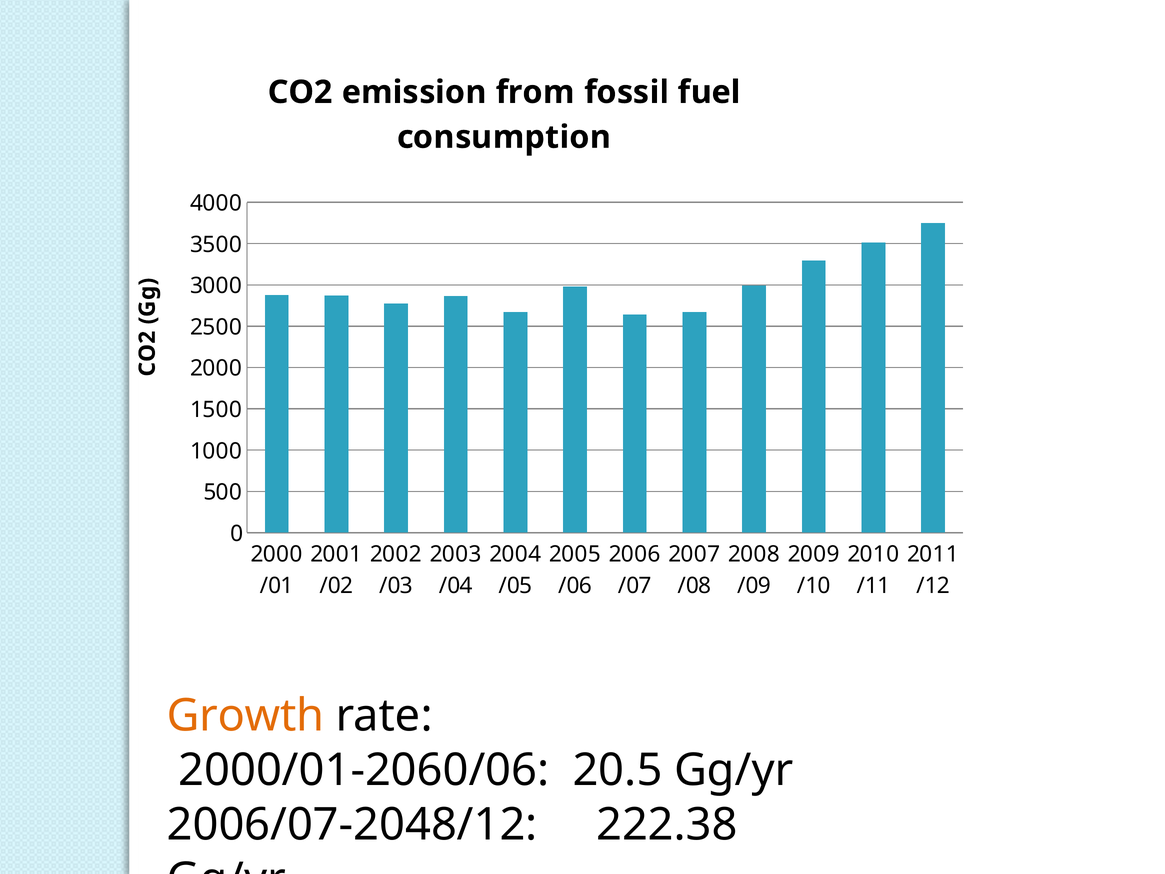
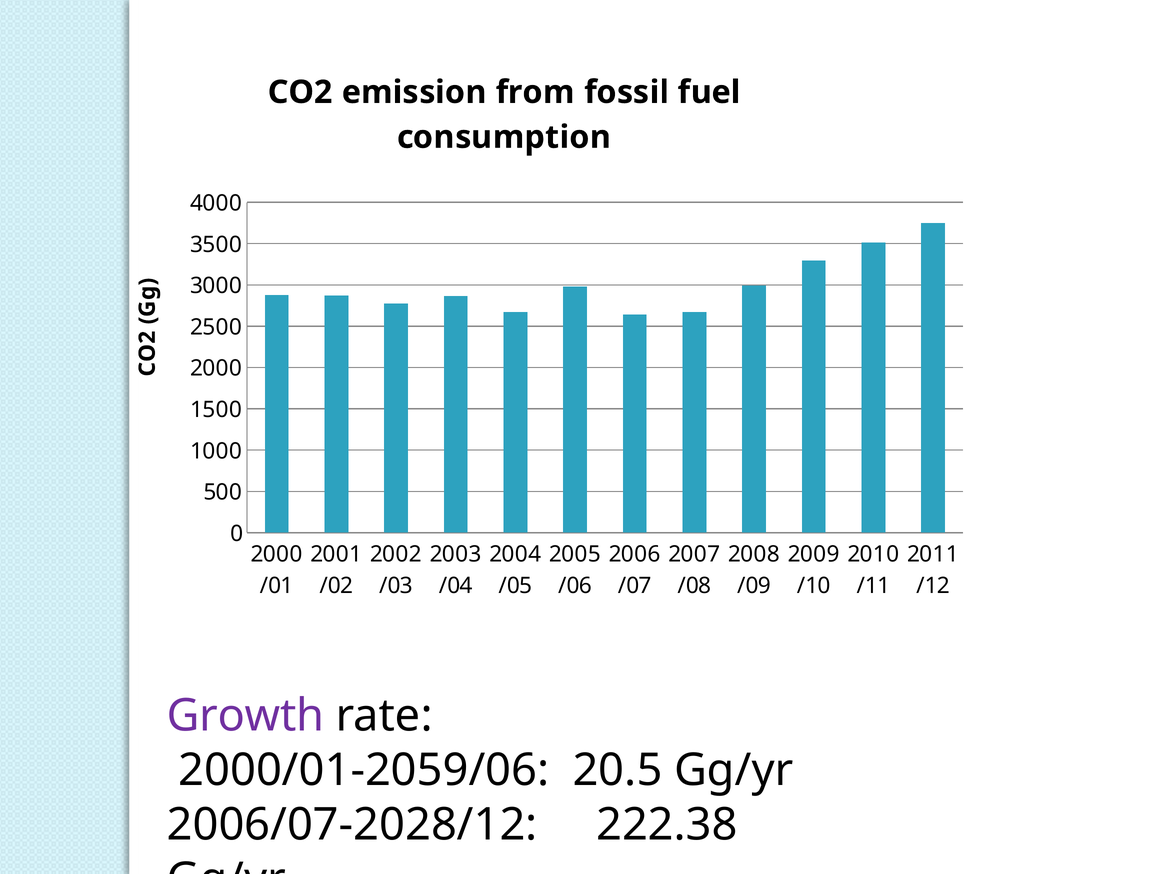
Growth colour: orange -> purple (245, 716)
2000/01-2060/06: 2000/01-2060/06 -> 2000/01-2059/06 (364, 770)
2006/07-2048/12: 2006/07-2048/12 -> 2006/07-2028/12 (352, 824)
